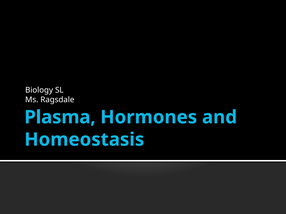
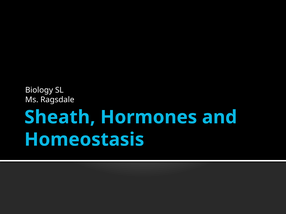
Plasma: Plasma -> Sheath (60, 117)
